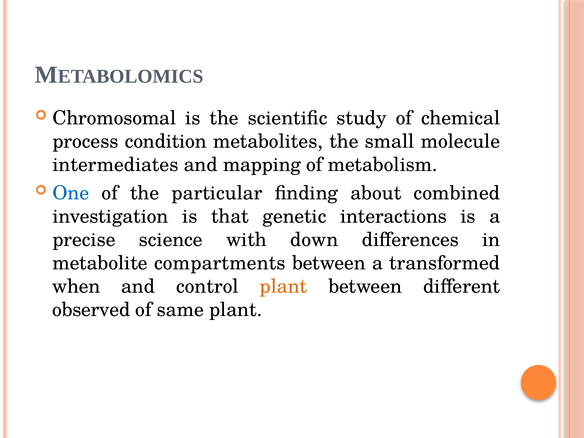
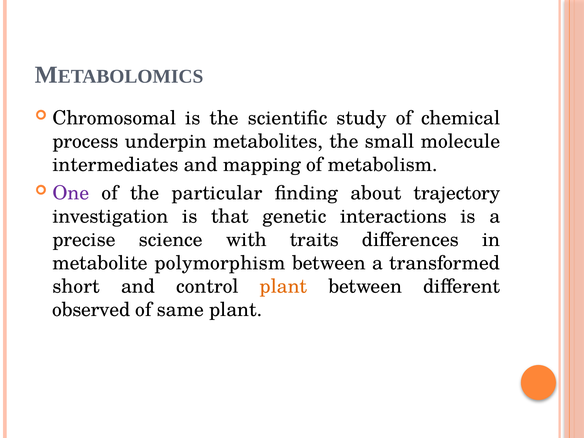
condition: condition -> underpin (166, 141)
One colour: blue -> purple (71, 193)
combined: combined -> trajectory (457, 193)
down: down -> traits (314, 240)
compartments: compartments -> polymorphism (220, 263)
when: when -> short (76, 287)
